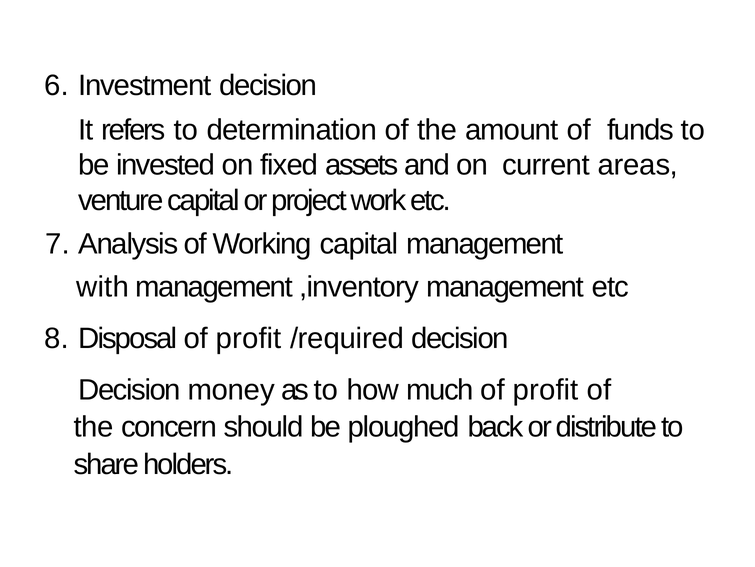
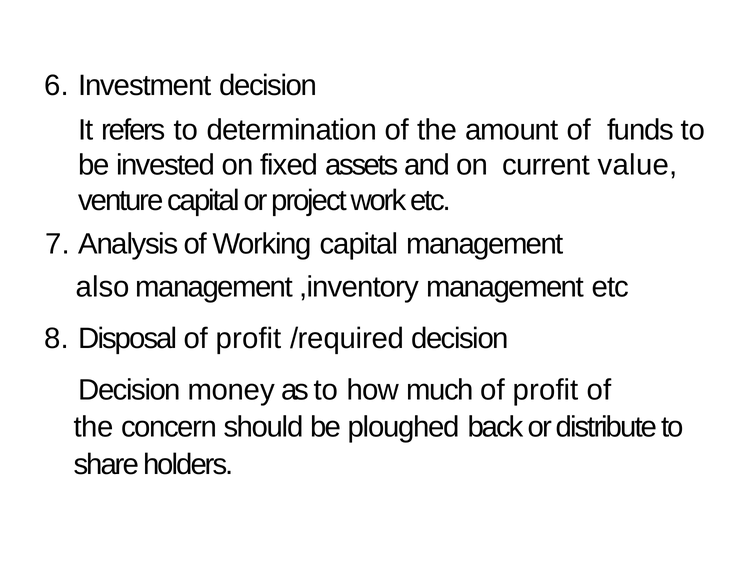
areas: areas -> value (638, 165)
with: with -> also (103, 287)
